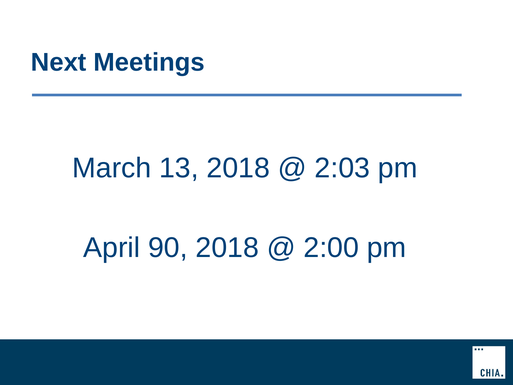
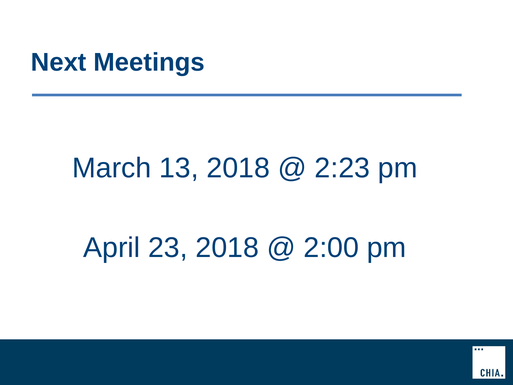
2:03: 2:03 -> 2:23 (342, 168)
90: 90 -> 23 (168, 248)
